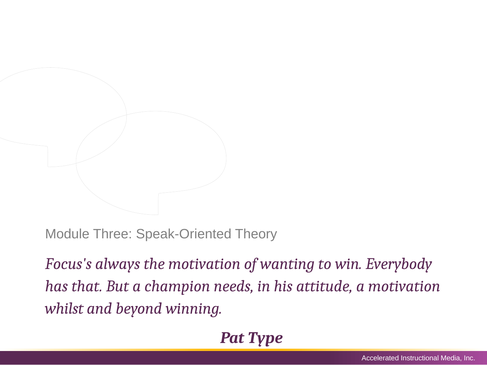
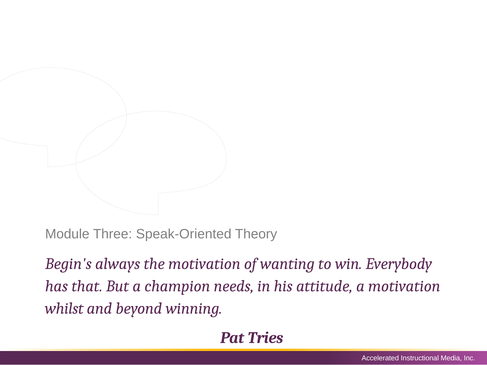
Focus's: Focus's -> Begin's (68, 264)
Type: Type -> Tries (265, 338)
